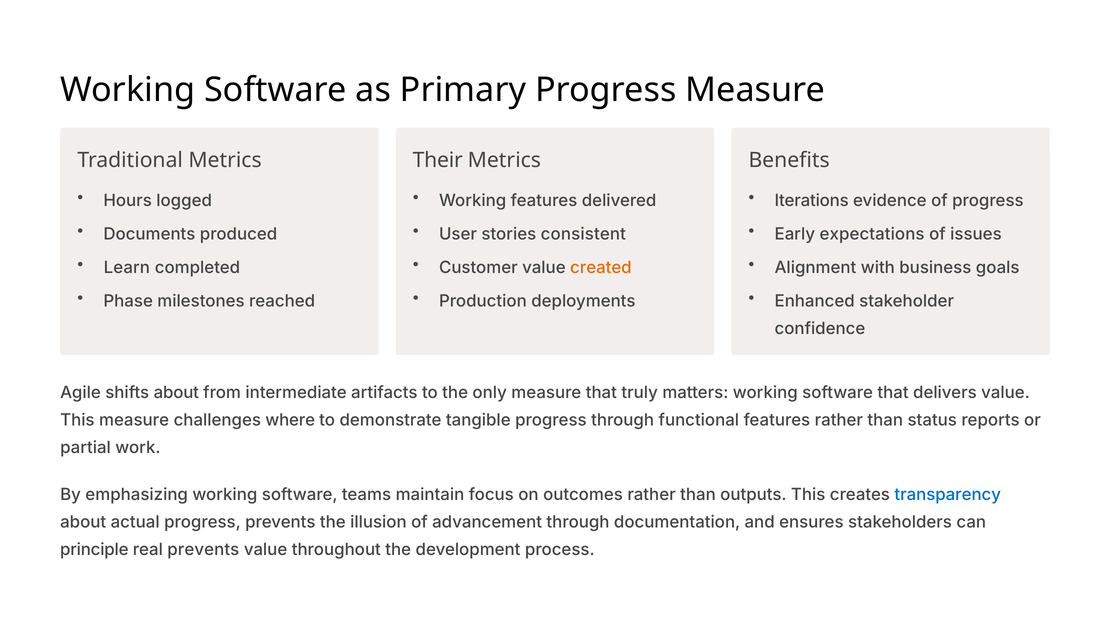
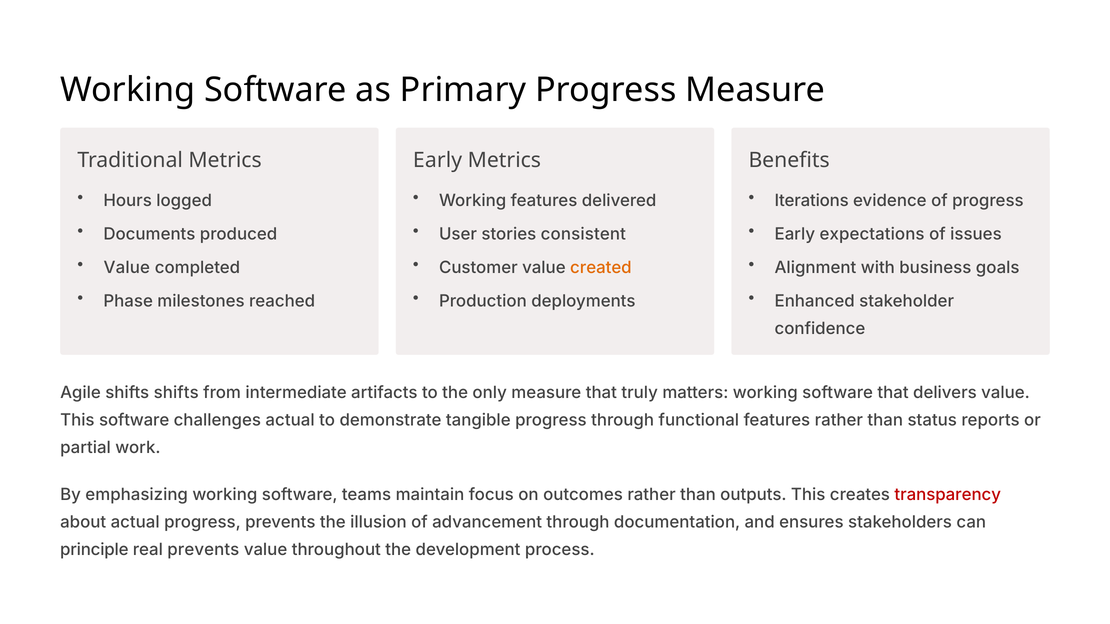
Their: Their -> Early (438, 160)
Learn: Learn -> Value (127, 268)
shifts about: about -> shifts (176, 393)
This measure: measure -> software (134, 420)
challenges where: where -> actual (290, 420)
transparency colour: blue -> red (948, 495)
